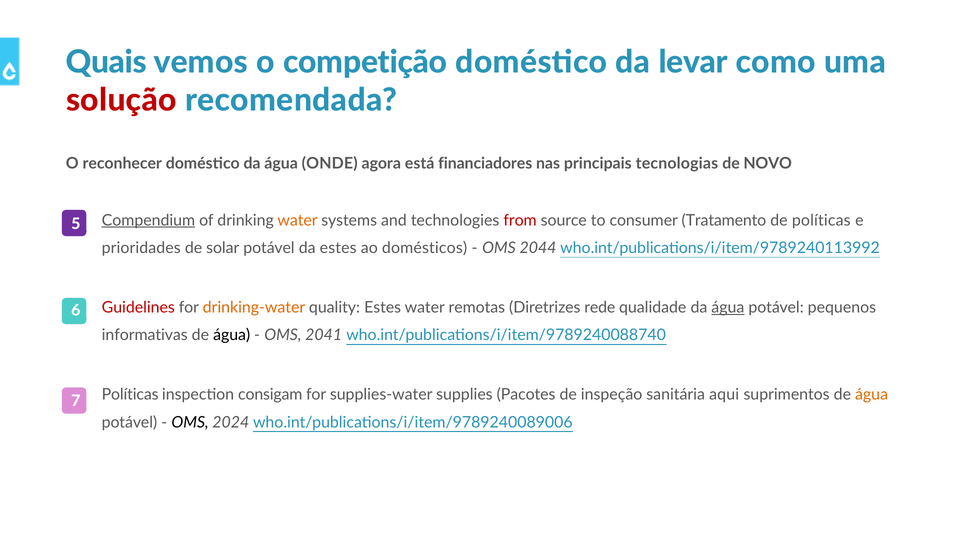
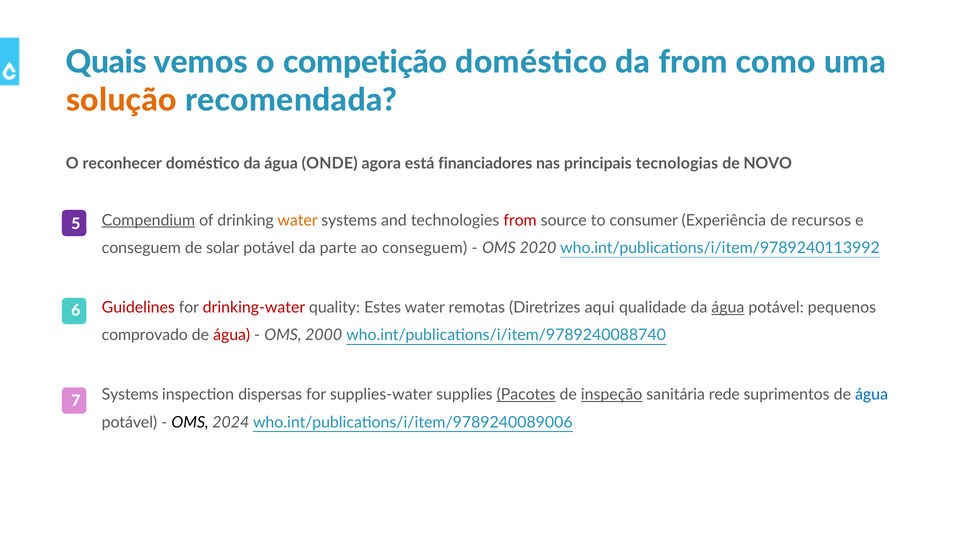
da levar: levar -> from (693, 62)
solução colour: red -> orange (121, 100)
Tratamento: Tratamento -> Experiência (724, 220)
de políticas: políticas -> recursos (821, 220)
prioridades: prioridades -> conseguem (141, 248)
da estes: estes -> parte (338, 248)
ao domésticos: domésticos -> conseguem (425, 248)
2044: 2044 -> 2020 (538, 248)
drinking-water colour: orange -> red (254, 307)
rede: rede -> aqui (600, 307)
informativas: informativas -> comprovado (145, 335)
água colour: black -> red (232, 335)
2041: 2041 -> 2000 (324, 335)
Políticas: Políticas -> Systems (130, 394)
consigam: consigam -> dispersas (270, 394)
Pacotes underline: none -> present (526, 394)
inspeção underline: none -> present (612, 394)
aqui: aqui -> rede (724, 394)
água colour: orange -> blue (872, 394)
